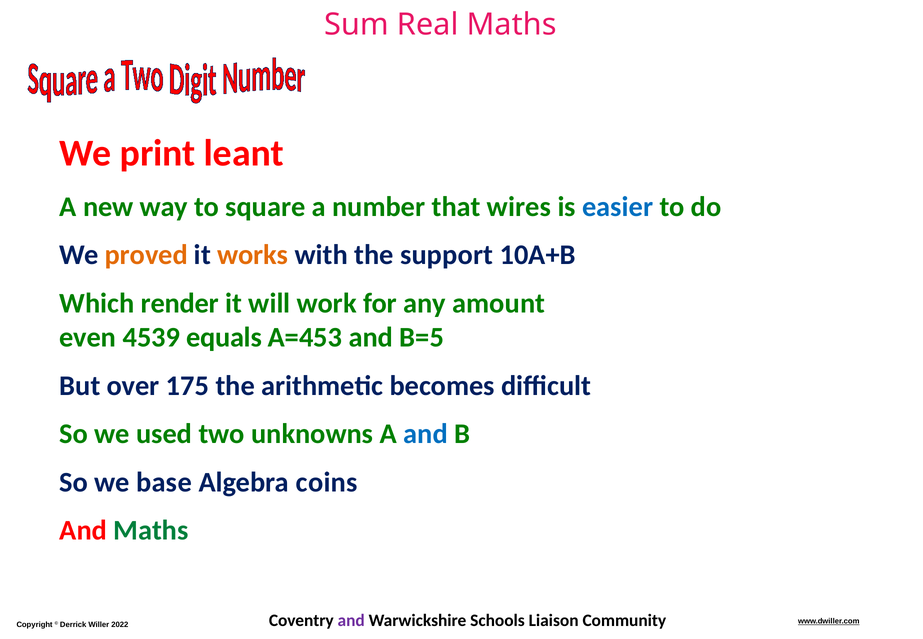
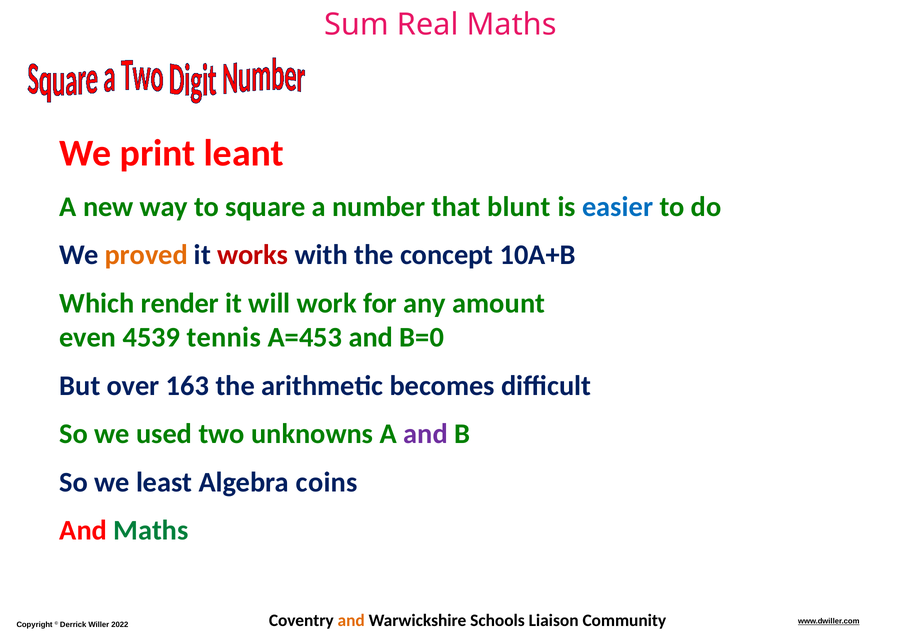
wires: wires -> blunt (519, 207)
works colour: orange -> red (253, 255)
support: support -> concept (447, 255)
equals: equals -> tennis (224, 337)
B=5: B=5 -> B=0 (422, 337)
175: 175 -> 163 (187, 386)
and colour: blue -> purple (426, 434)
base: base -> least (164, 482)
and colour: purple -> orange (351, 620)
